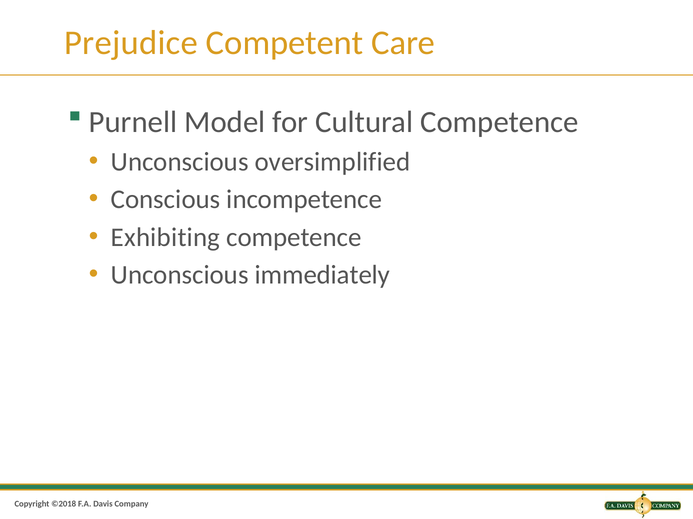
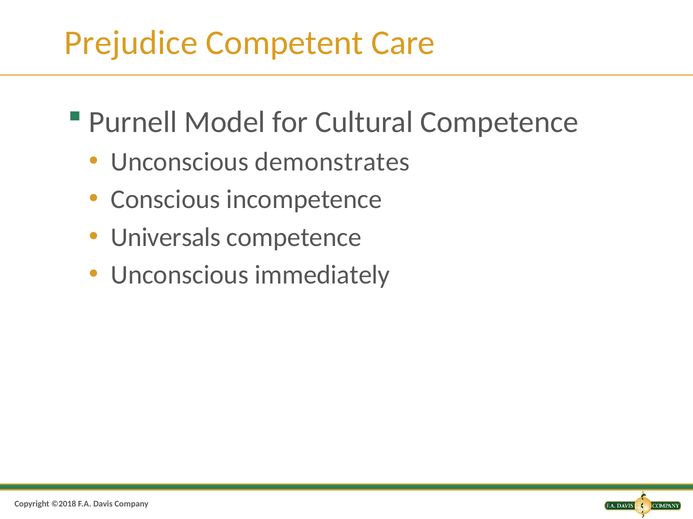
oversimplified: oversimplified -> demonstrates (332, 162)
Exhibiting: Exhibiting -> Universals (166, 238)
